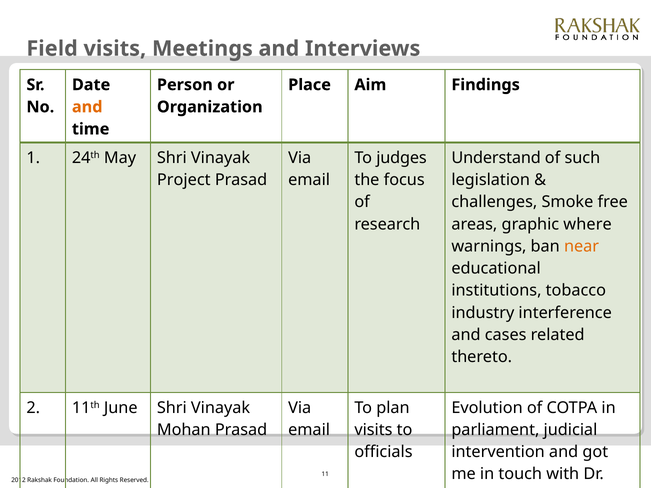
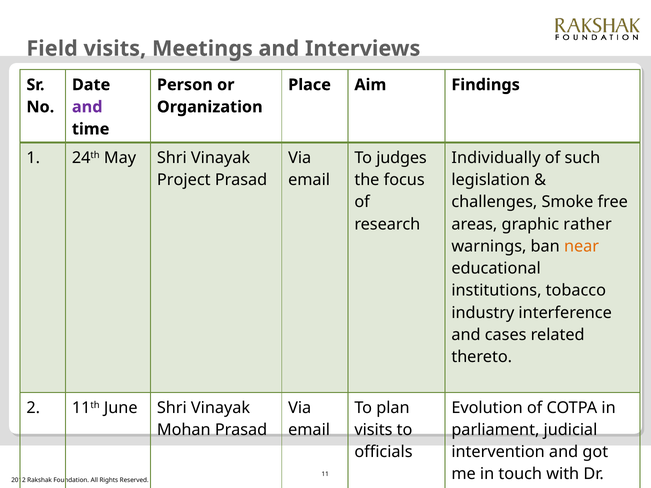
and colour: orange -> purple (87, 107)
Understand: Understand -> Individually (496, 158)
where: where -> rather (588, 224)
